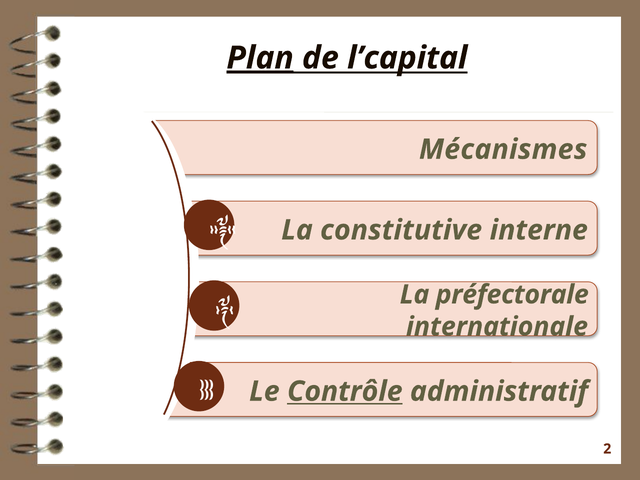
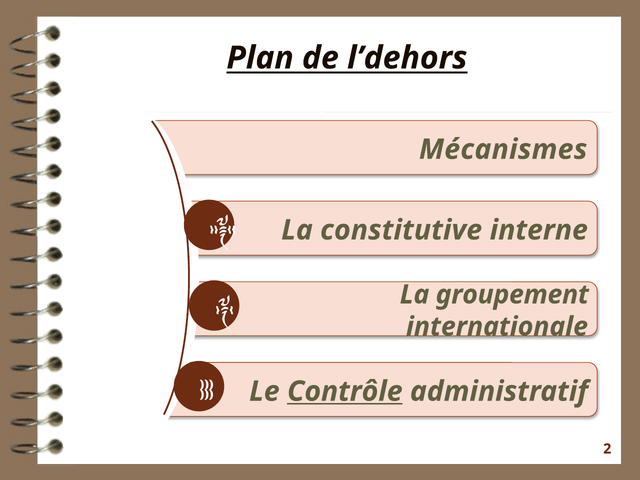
Plan underline: present -> none (260, 58)
l’capital: l’capital -> l’dehors (407, 58)
préfectorale: préfectorale -> groupement (512, 295)
